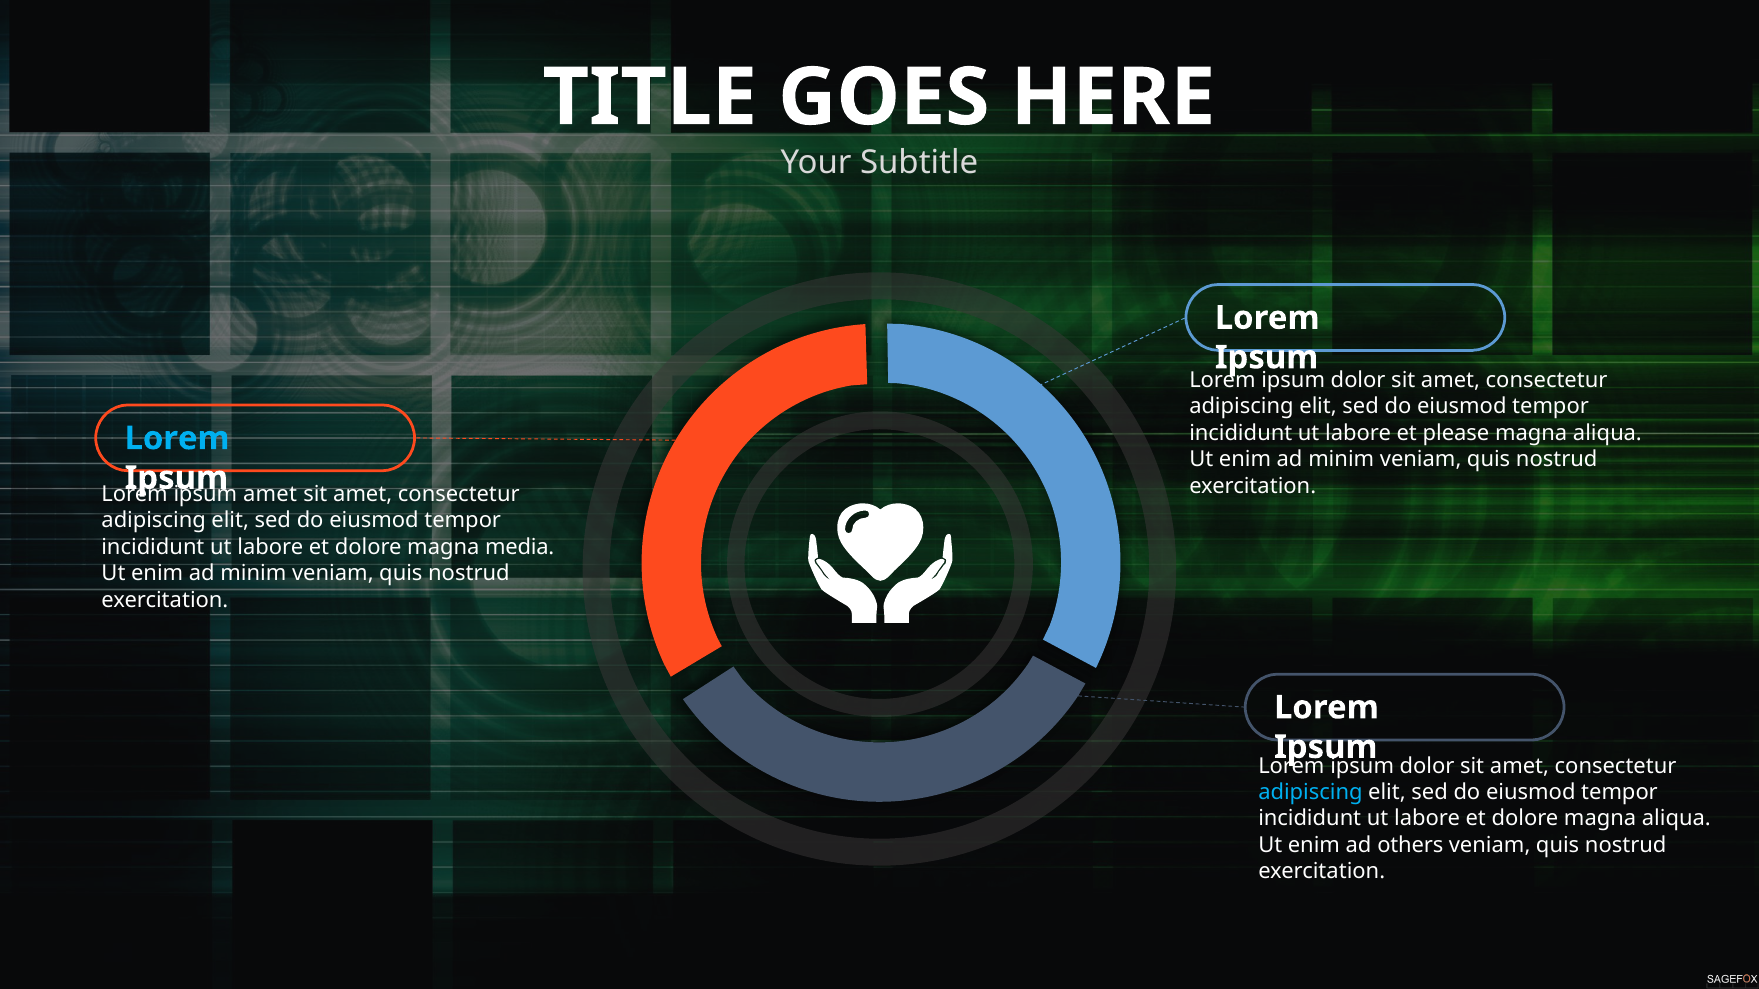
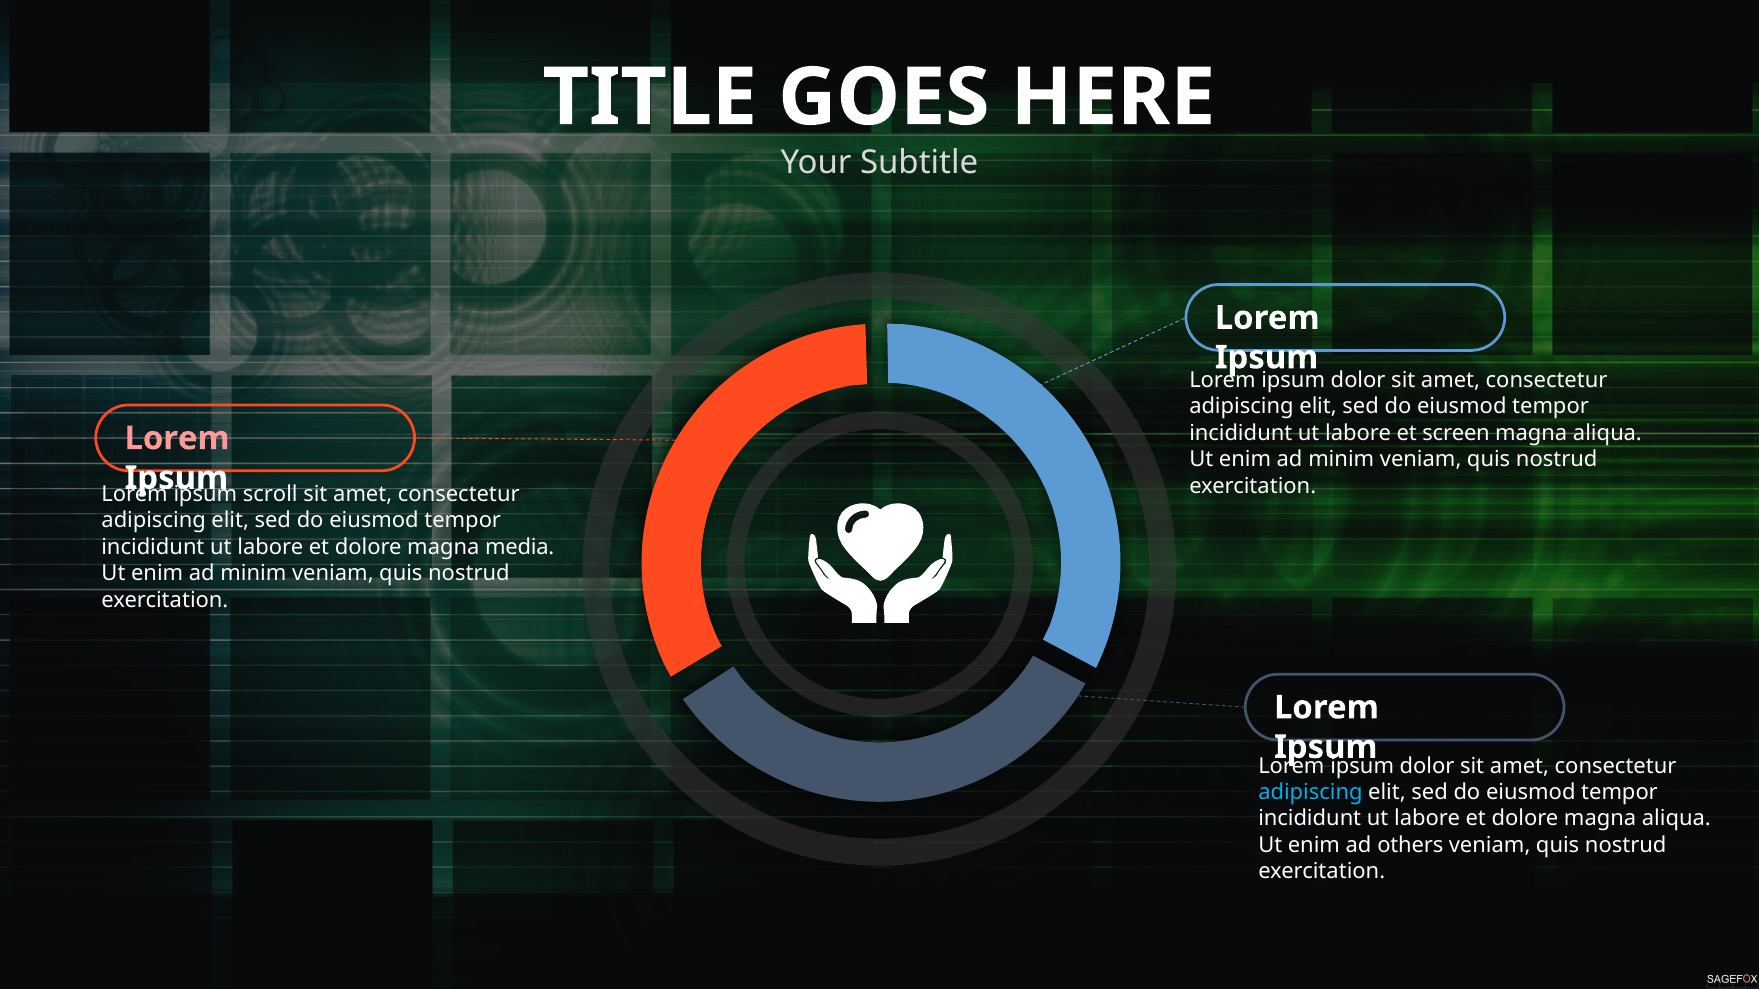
please: please -> screen (1456, 433)
Lorem colour: light blue -> pink (177, 439)
amet: amet -> scroll (270, 495)
